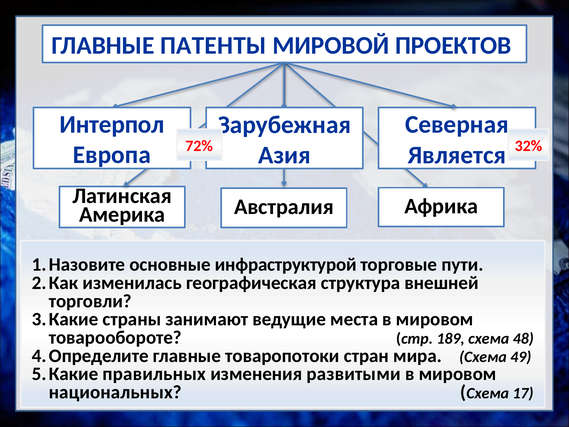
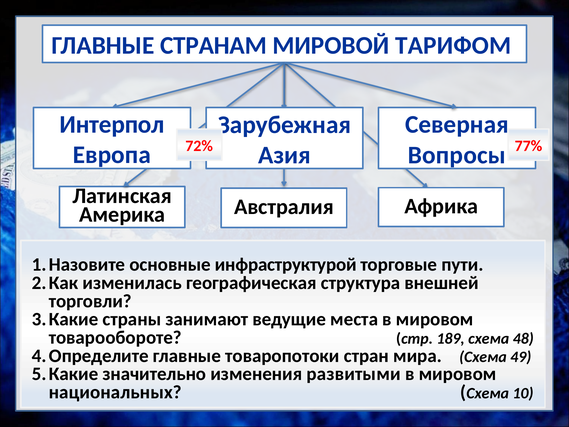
ПАТЕНТЫ: ПАТЕНТЫ -> СТРАНАМ (213, 46)
ПРОЕКТОВ: ПРОЕКТОВ -> ТАРИФОМ (453, 46)
32%: 32% -> 77% (529, 146)
Является: Является -> Вопросы (457, 155)
правильных: правильных -> значительно (154, 374)
17: 17 -> 10 (523, 393)
